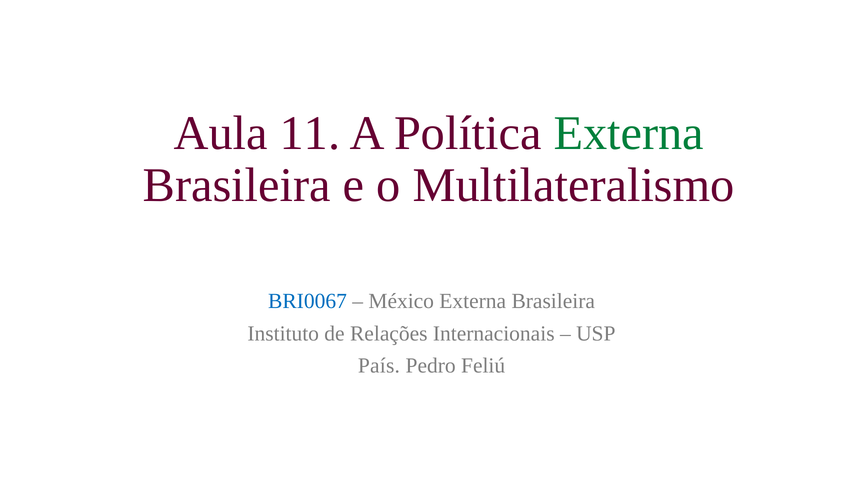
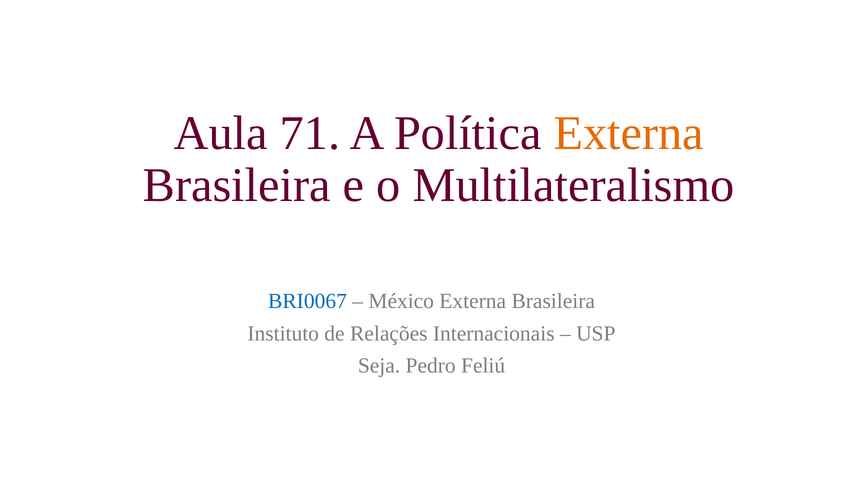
11: 11 -> 71 (310, 133)
Externa colour: green -> orange (629, 133)
País: País -> Seja (379, 365)
